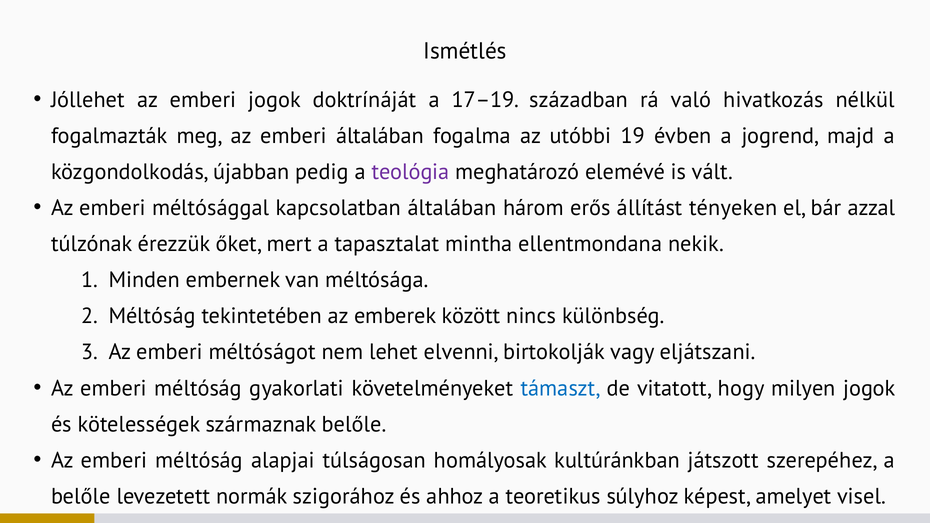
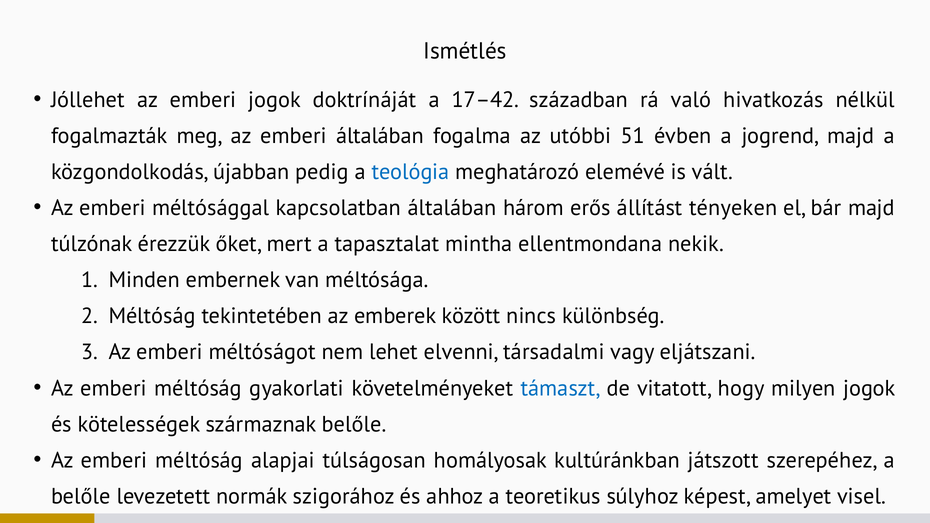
17–19: 17–19 -> 17–42 (485, 100)
19: 19 -> 51 (633, 136)
teológia colour: purple -> blue (411, 172)
bár azzal: azzal -> majd (871, 208)
birtokolják: birtokolják -> társadalmi (554, 352)
